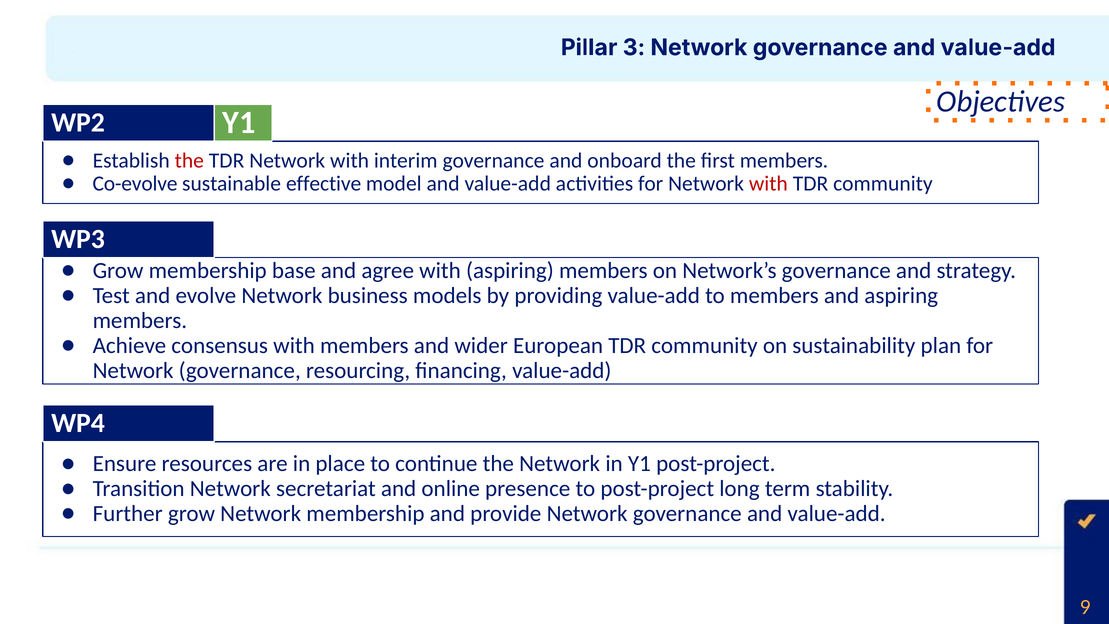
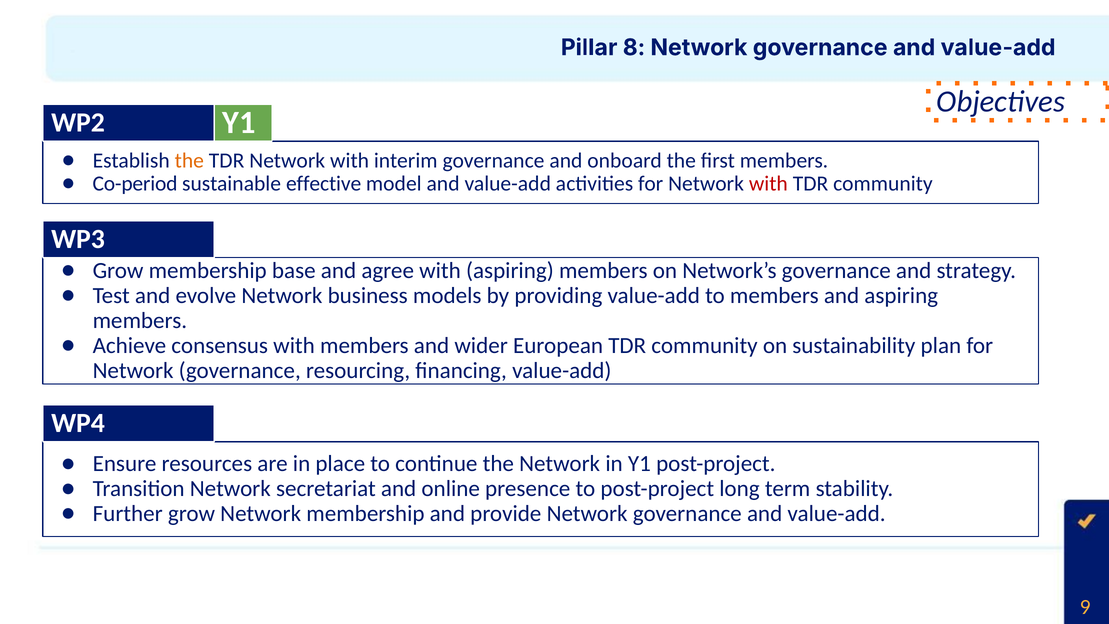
3: 3 -> 8 (634, 48)
the colour: red -> orange (189, 160)
Co-evolve: Co-evolve -> Co-period (135, 184)
